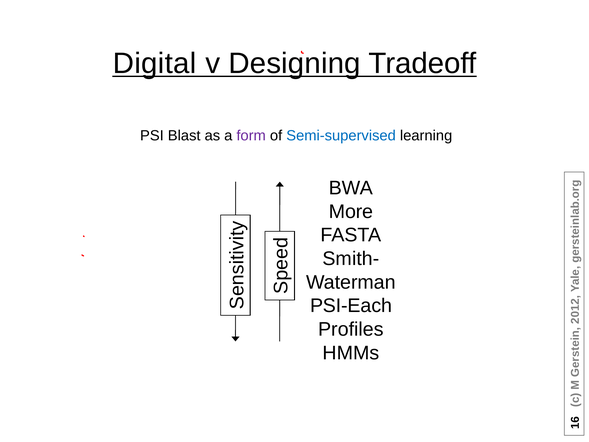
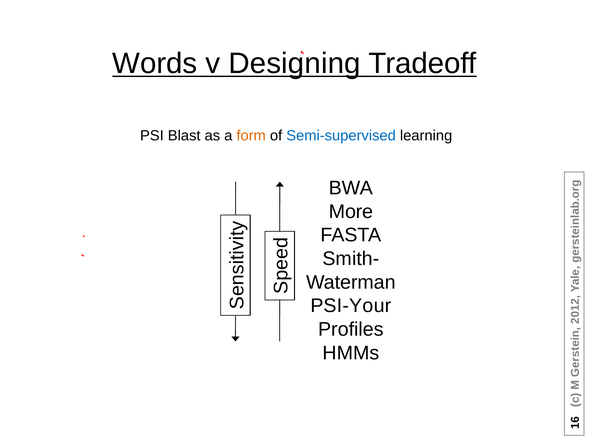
Digital: Digital -> Words (155, 63)
form colour: purple -> orange (251, 136)
PSI-Each: PSI-Each -> PSI-Your (351, 306)
